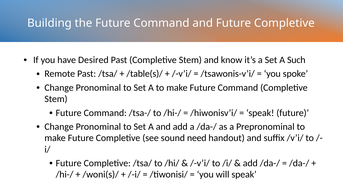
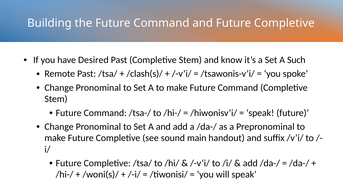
/table(s)/: /table(s)/ -> /clash(s)/ (145, 74)
need: need -> main (197, 138)
